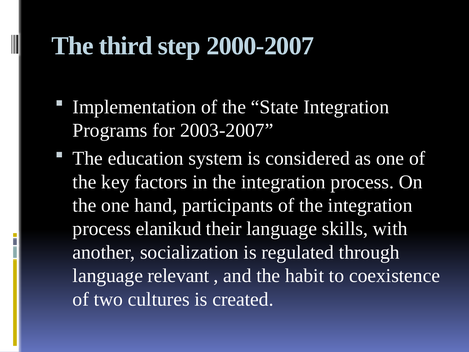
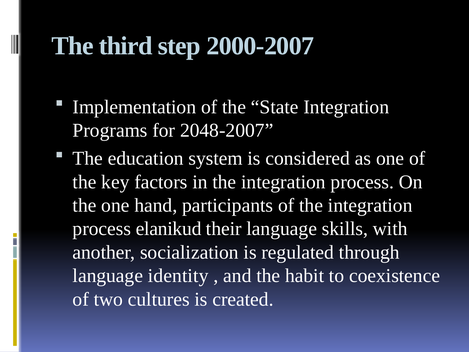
2003-2007: 2003-2007 -> 2048-2007 (227, 130)
relevant: relevant -> identity (178, 276)
